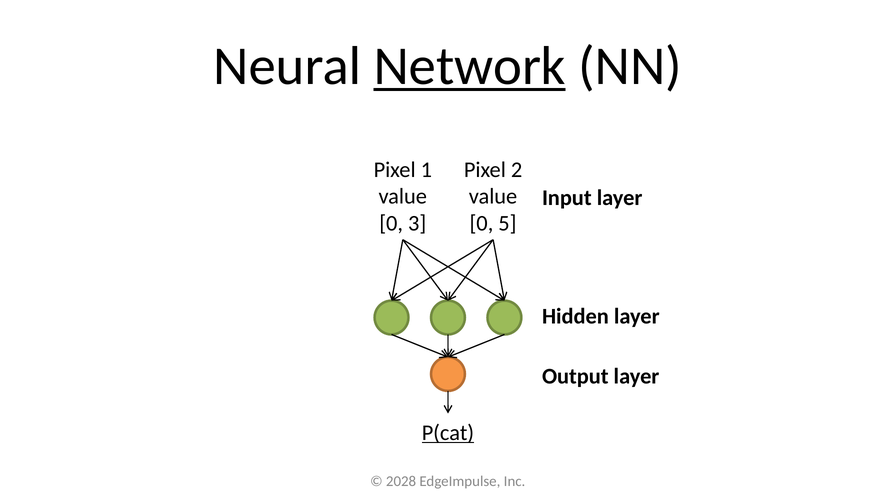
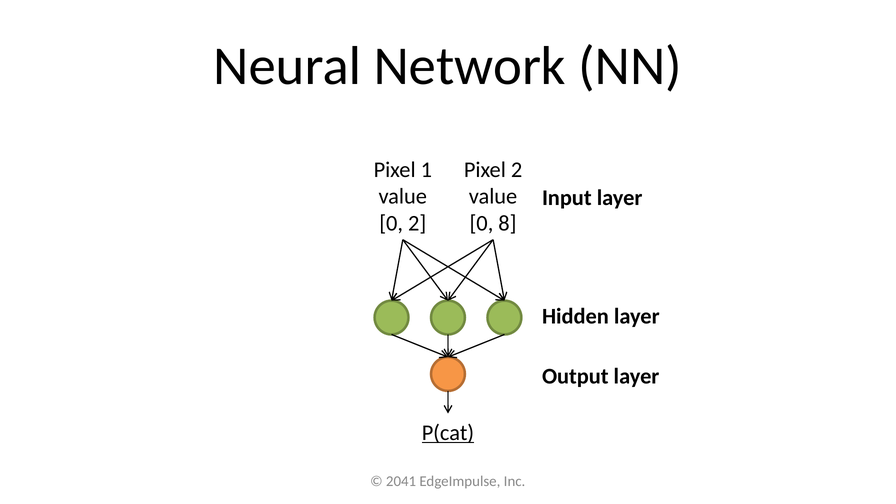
Network underline: present -> none (470, 66)
0 3: 3 -> 2 (417, 223)
5: 5 -> 8 (507, 223)
2028: 2028 -> 2041 (401, 481)
